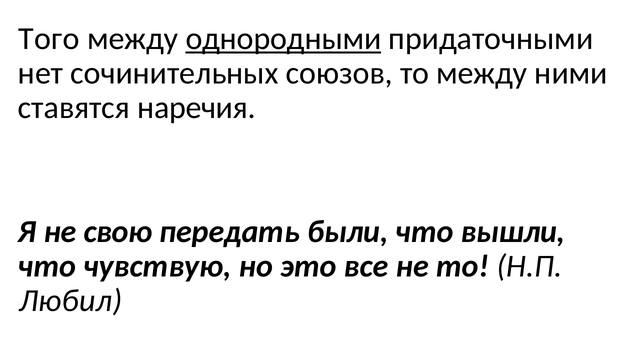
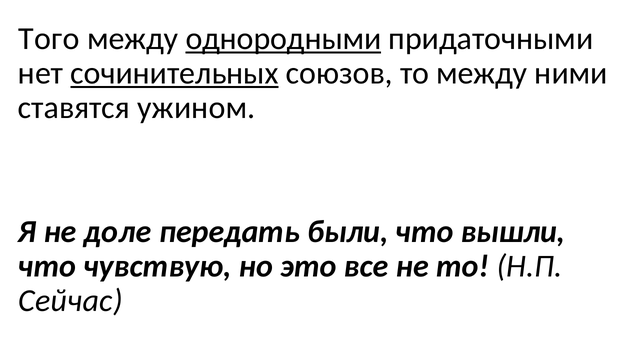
сочинительных underline: none -> present (175, 73)
наречия: наречия -> ужином (196, 108)
свою: свою -> доле (118, 231)
Любил: Любил -> Сейчас (70, 301)
